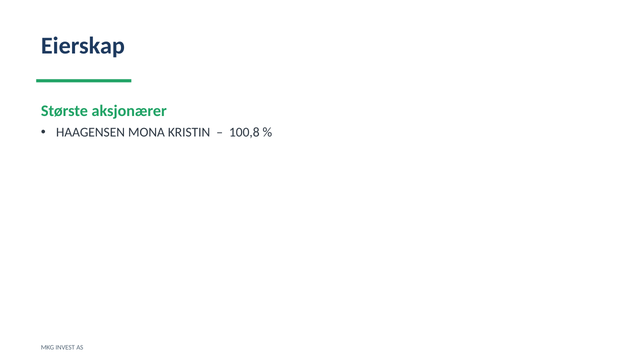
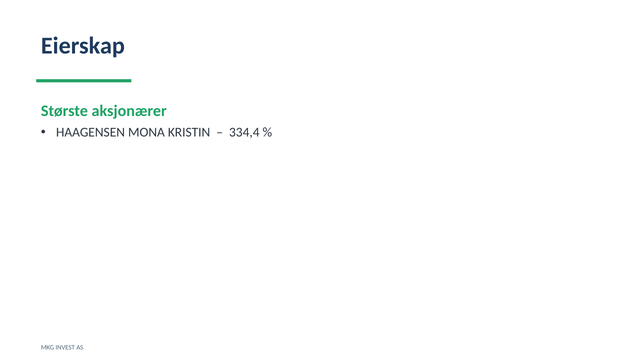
100,8: 100,8 -> 334,4 (244, 132)
